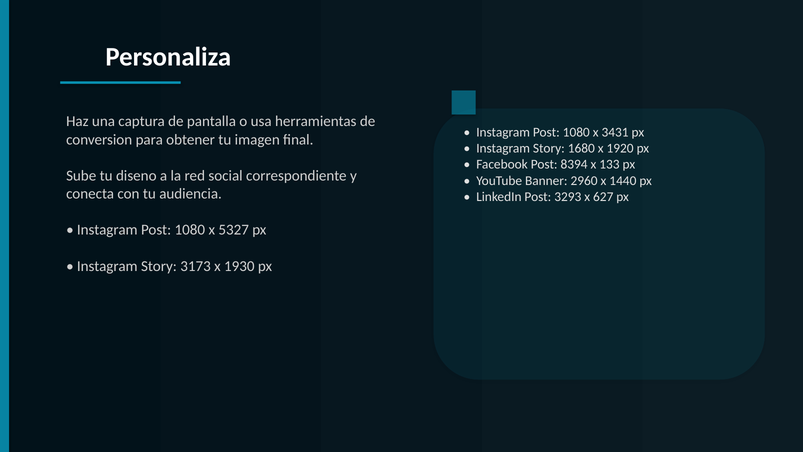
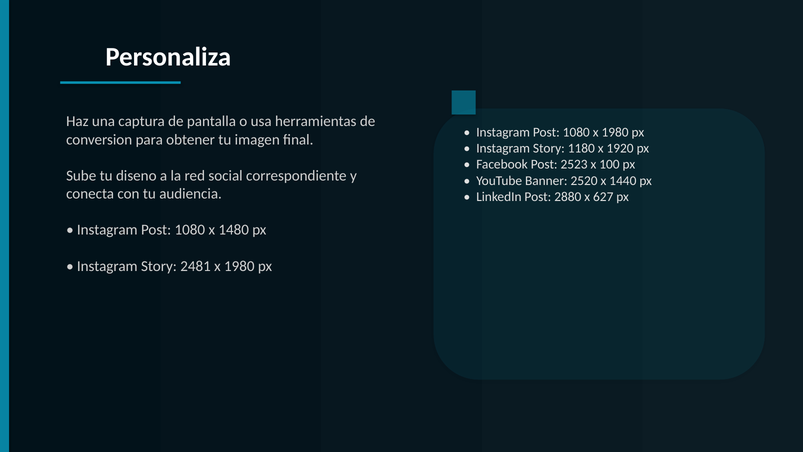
1080 x 3431: 3431 -> 1980 (615, 132)
1680: 1680 -> 1180 (581, 148)
8394: 8394 -> 2523 (574, 164)
133: 133 -> 100 (609, 164)
2960: 2960 -> 2520 (584, 181)
3293: 3293 -> 2880 (568, 197)
5327: 5327 -> 1480 (234, 230)
3173: 3173 -> 2481 (196, 266)
1930: 1930 -> 1980 (239, 266)
